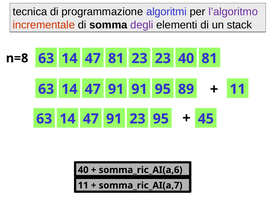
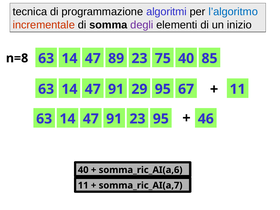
l’algoritmo colour: purple -> blue (233, 12)
stack: stack -> inizio (239, 25)
47 81: 81 -> 89 (116, 58)
23 23: 23 -> 75 (163, 58)
40 81: 81 -> 85 (209, 58)
91 91: 91 -> 29 (139, 89)
89: 89 -> 67 (186, 89)
45: 45 -> 46 (206, 119)
